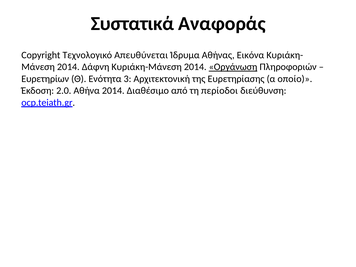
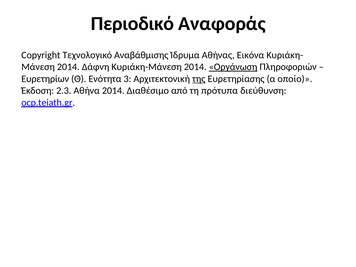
Συστατικά: Συστατικά -> Περιοδικό (132, 24)
Απευθύνεται: Απευθύνεται -> Αναβάθμισης (141, 55)
της underline: none -> present (199, 79)
2.0: 2.0 -> 2.3 (64, 91)
περίοδοι: περίοδοι -> πρότυπα (220, 91)
